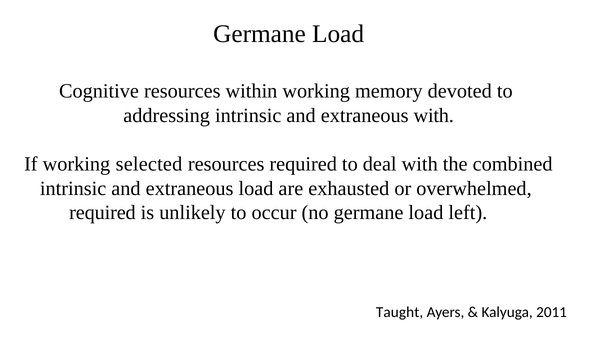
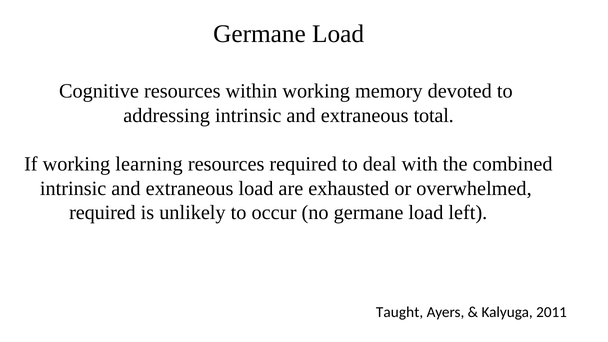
extraneous with: with -> total (434, 115)
selected: selected -> learning (149, 164)
